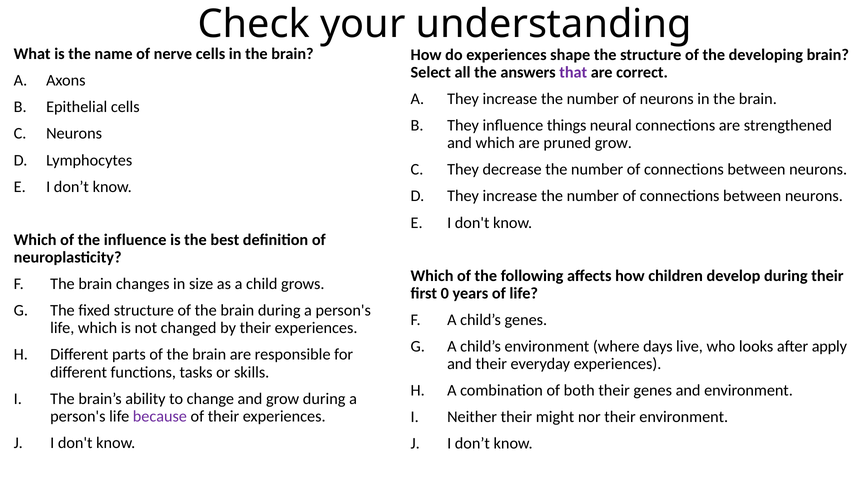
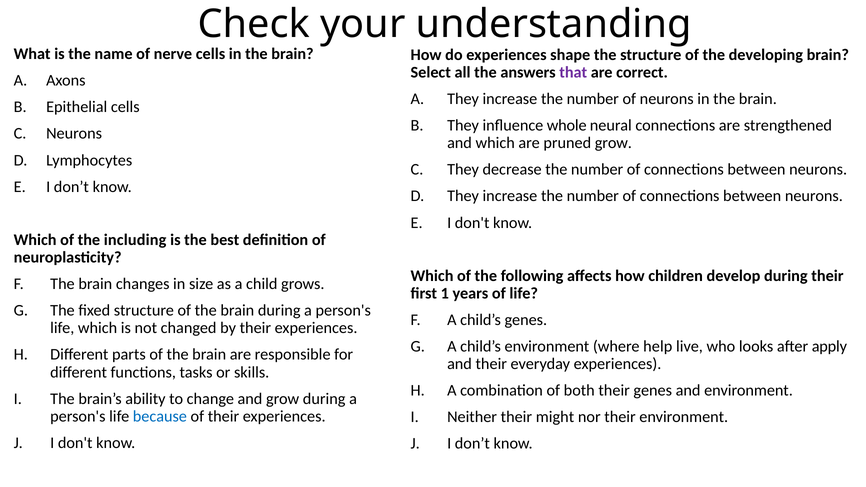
things: things -> whole (567, 125)
the influence: influence -> including (135, 240)
0: 0 -> 1 (445, 293)
days: days -> help (658, 346)
because colour: purple -> blue (160, 416)
